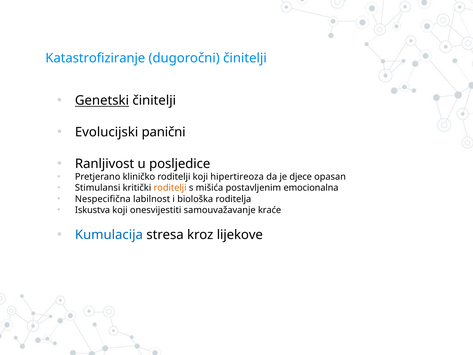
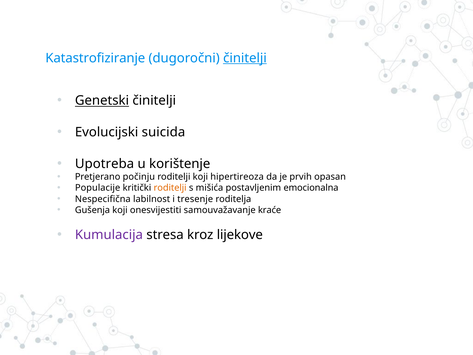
činitelji underline: none -> present (245, 58)
panični: panični -> suicida (163, 132)
Ranljivost: Ranljivost -> Upotreba (105, 164)
posljedice: posljedice -> korištenje (180, 164)
kliničko: kliničko -> počinju (139, 177)
djece: djece -> prvih (301, 177)
Stimulansi: Stimulansi -> Populacije (98, 188)
biološka: biološka -> tresenje (195, 199)
Iskustva: Iskustva -> Gušenja (92, 210)
Kumulacija colour: blue -> purple (109, 235)
